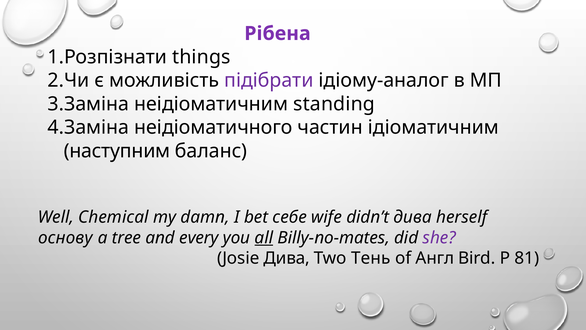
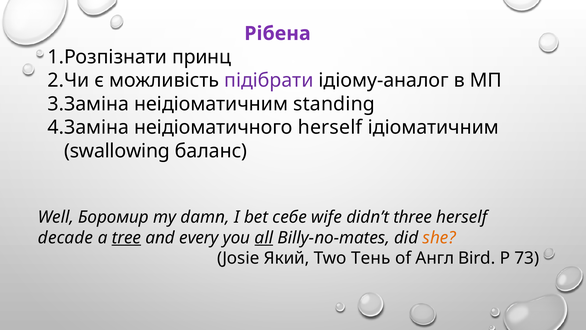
things: things -> принц (202, 57)
неідіоматичного частин: частин -> herself (330, 127)
наступним: наступним -> swallowing (117, 151)
Chemical: Chemical -> Боромир (113, 217)
didn’t дива: дива -> three (413, 217)
основу: основу -> decade (66, 237)
tree underline: none -> present (126, 237)
she colour: purple -> orange (439, 237)
Josie Дива: Дива -> Який (287, 258)
81: 81 -> 73 (527, 258)
